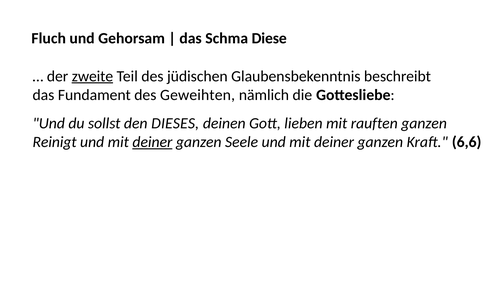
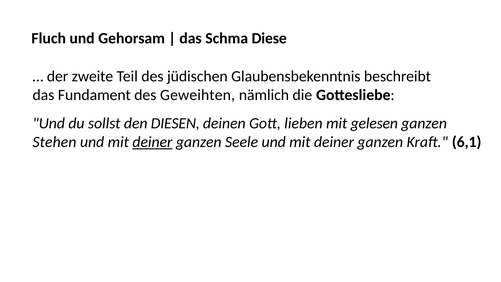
zweite underline: present -> none (93, 76)
DIESES: DIESES -> DIESEN (175, 123)
rauften: rauften -> gelesen (374, 123)
Reinigt: Reinigt -> Stehen (54, 142)
6,6: 6,6 -> 6,1 (467, 142)
